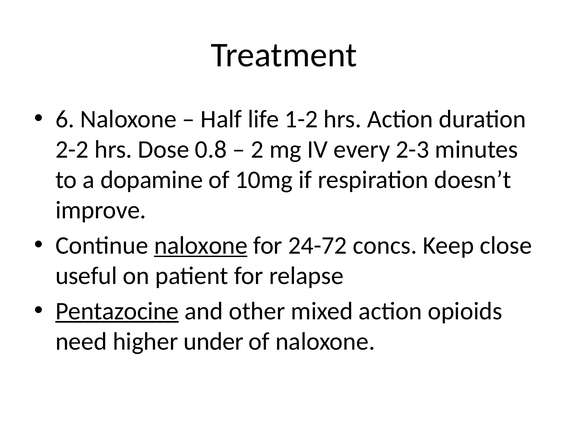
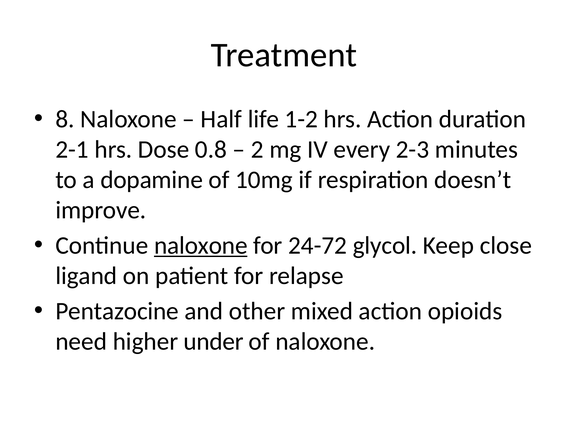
6: 6 -> 8 (65, 119)
2-2: 2-2 -> 2-1 (72, 149)
concs: concs -> glycol (385, 245)
useful: useful -> ligand (86, 276)
Pentazocine underline: present -> none (117, 311)
